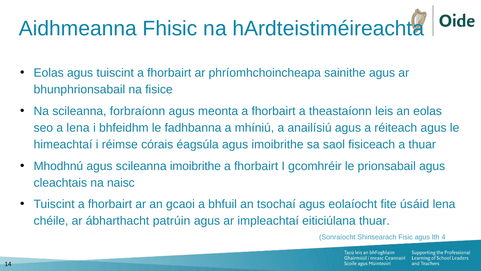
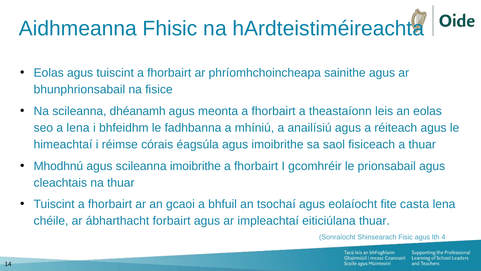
forbraíonn: forbraíonn -> dhéanamh (138, 111)
na naisc: naisc -> thuar (121, 182)
úsáid: úsáid -> casta (415, 204)
patrúin: patrúin -> forbairt (172, 221)
